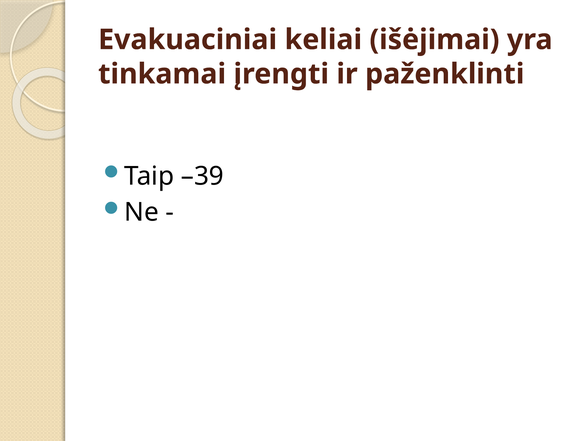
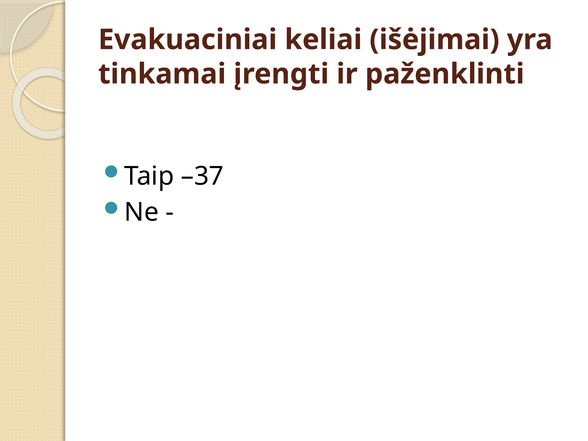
–39: –39 -> –37 (202, 176)
